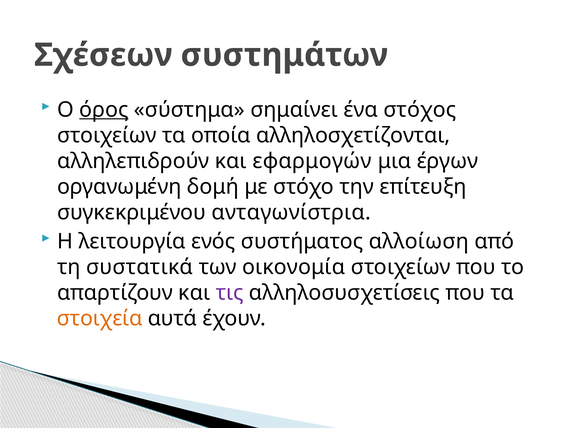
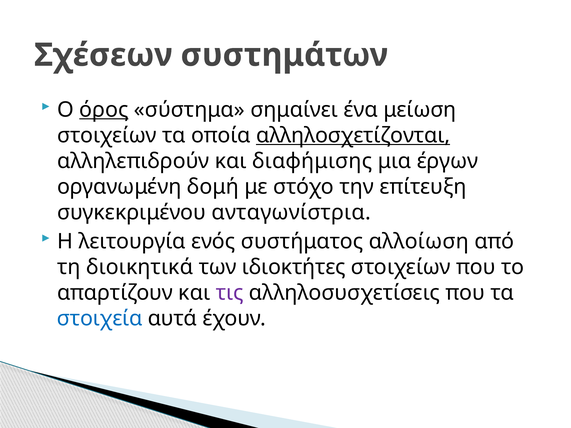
στόχος: στόχος -> μείωση (420, 110)
αλληλοσχετίζονται underline: none -> present (353, 135)
εφαρμογών: εφαρμογών -> διαφήμισης (312, 161)
συστατικά: συστατικά -> διοικητικά (140, 267)
οικονομία: οικονομία -> ιδιοκτήτες (294, 267)
στοιχεία colour: orange -> blue (100, 319)
